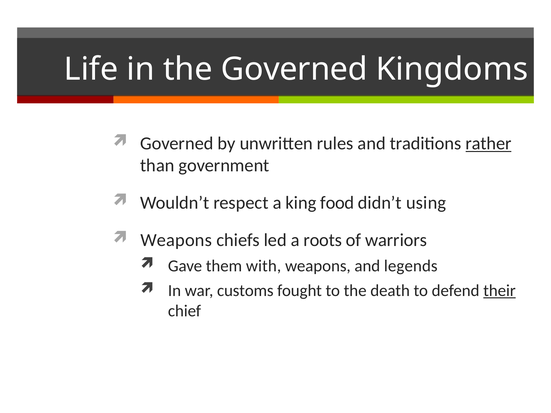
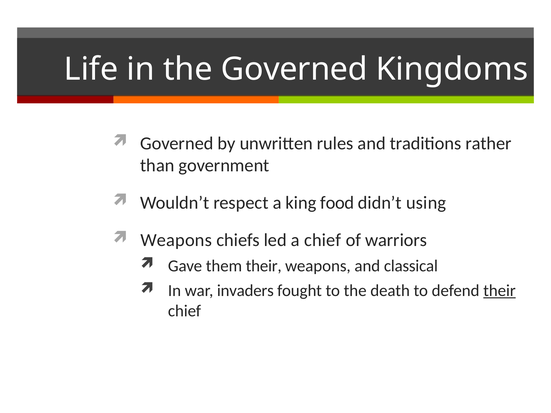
rather underline: present -> none (489, 144)
a roots: roots -> chief (323, 240)
them with: with -> their (264, 266)
legends: legends -> classical (411, 266)
customs: customs -> invaders (245, 291)
